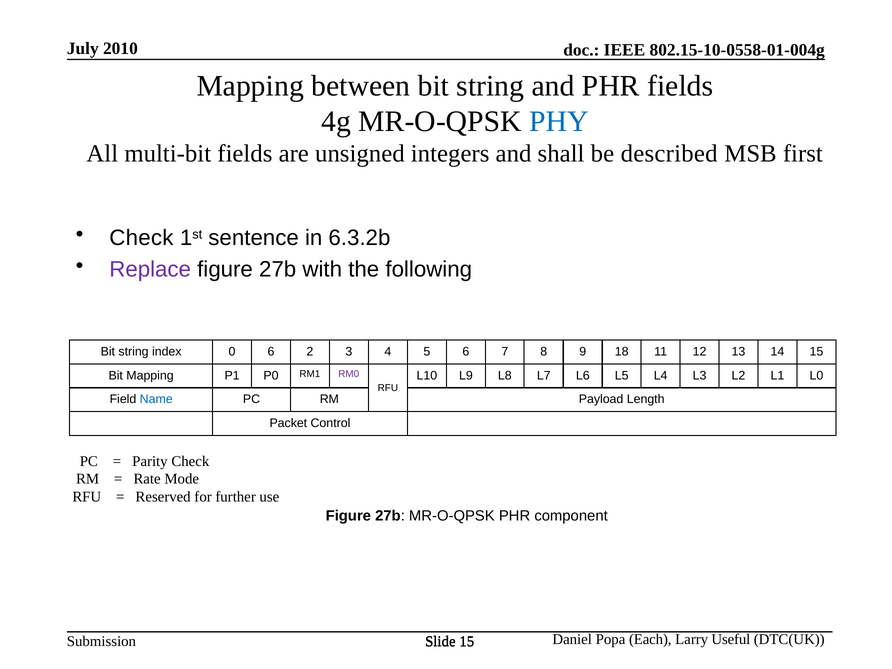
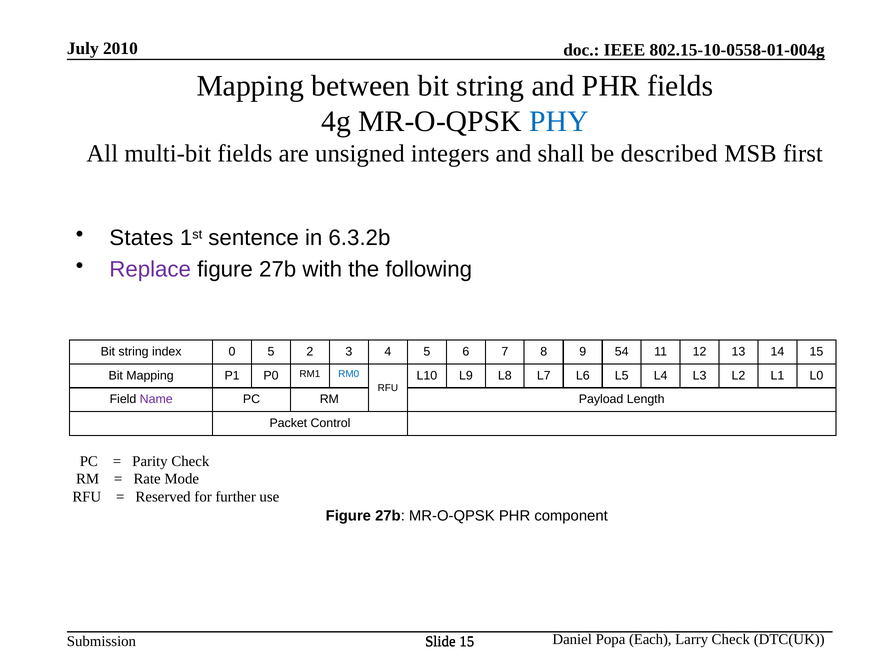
Check: Check -> States (141, 238)
0 6: 6 -> 5 (271, 352)
18: 18 -> 54 (622, 352)
RM0 colour: purple -> blue (349, 374)
Name colour: blue -> purple (156, 399)
Larry Useful: Useful -> Check (731, 639)
